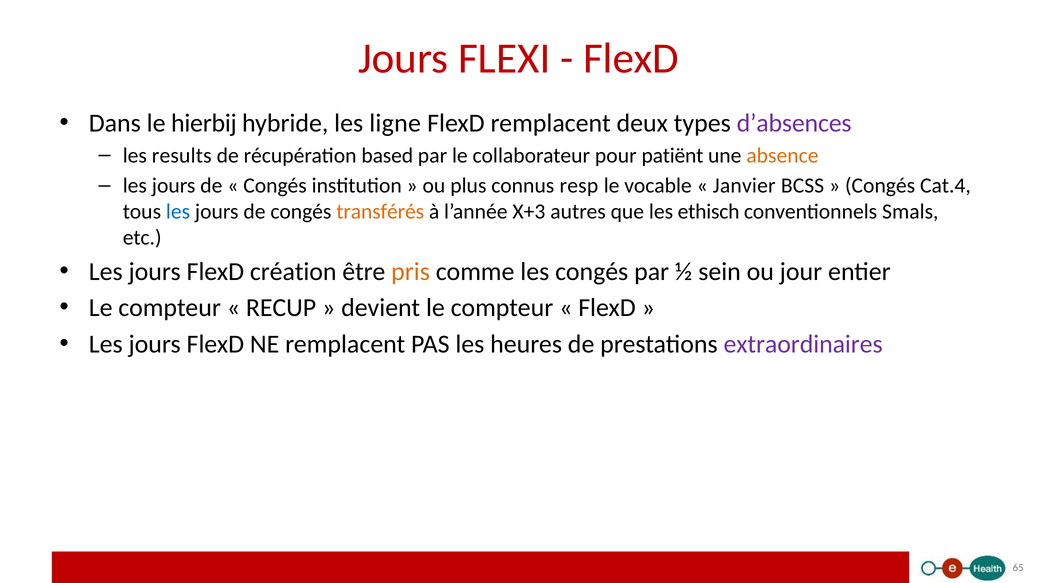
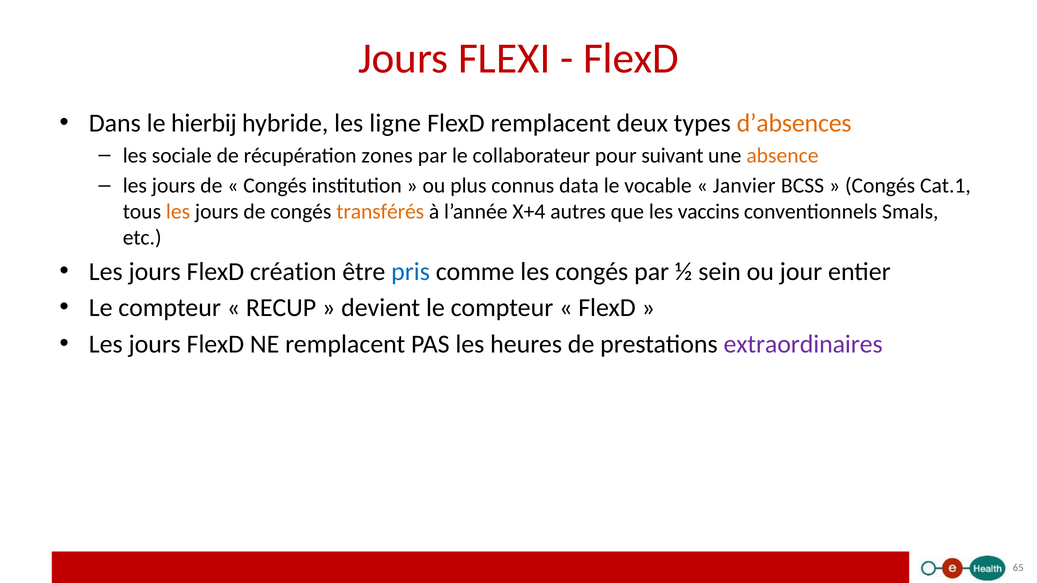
d’absences colour: purple -> orange (794, 123)
results: results -> sociale (182, 156)
based: based -> zones (387, 156)
patiënt: patiënt -> suivant (672, 156)
resp: resp -> data (579, 186)
Cat.4: Cat.4 -> Cat.1 (945, 186)
les colour: blue -> orange (178, 212)
X+3: X+3 -> X+4 (529, 212)
ethisch: ethisch -> vaccins (709, 212)
pris colour: orange -> blue (411, 272)
